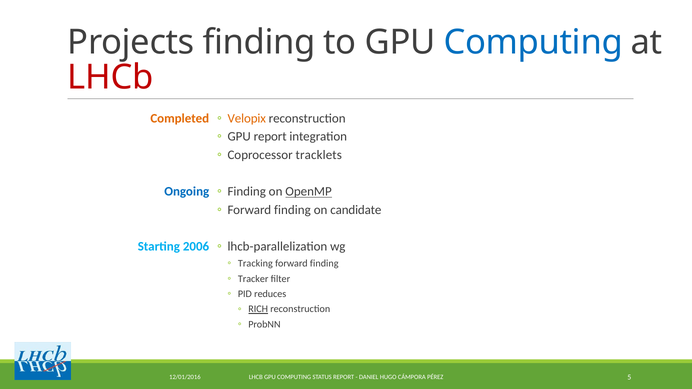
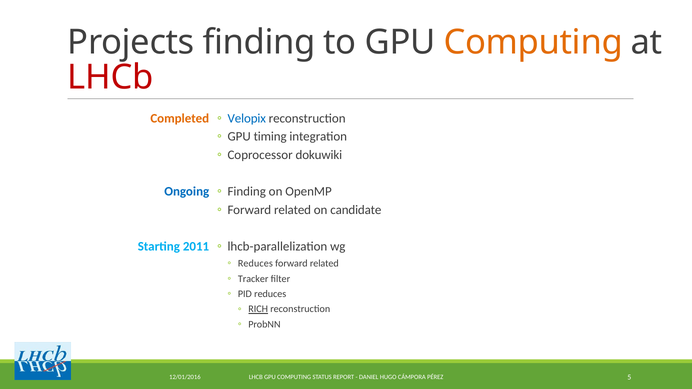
Computing colour: blue -> orange (533, 42)
Velopix colour: orange -> blue (247, 118)
GPU report: report -> timing (270, 137)
tracklets: tracklets -> dokuwiki (319, 155)
OpenMP underline: present -> none (309, 192)
finding: finding -> related (293, 210)
2006: 2006 -> 2011 (196, 247)
Tracking: Tracking -> Reduces (255, 264)
finding: finding -> related (324, 264)
